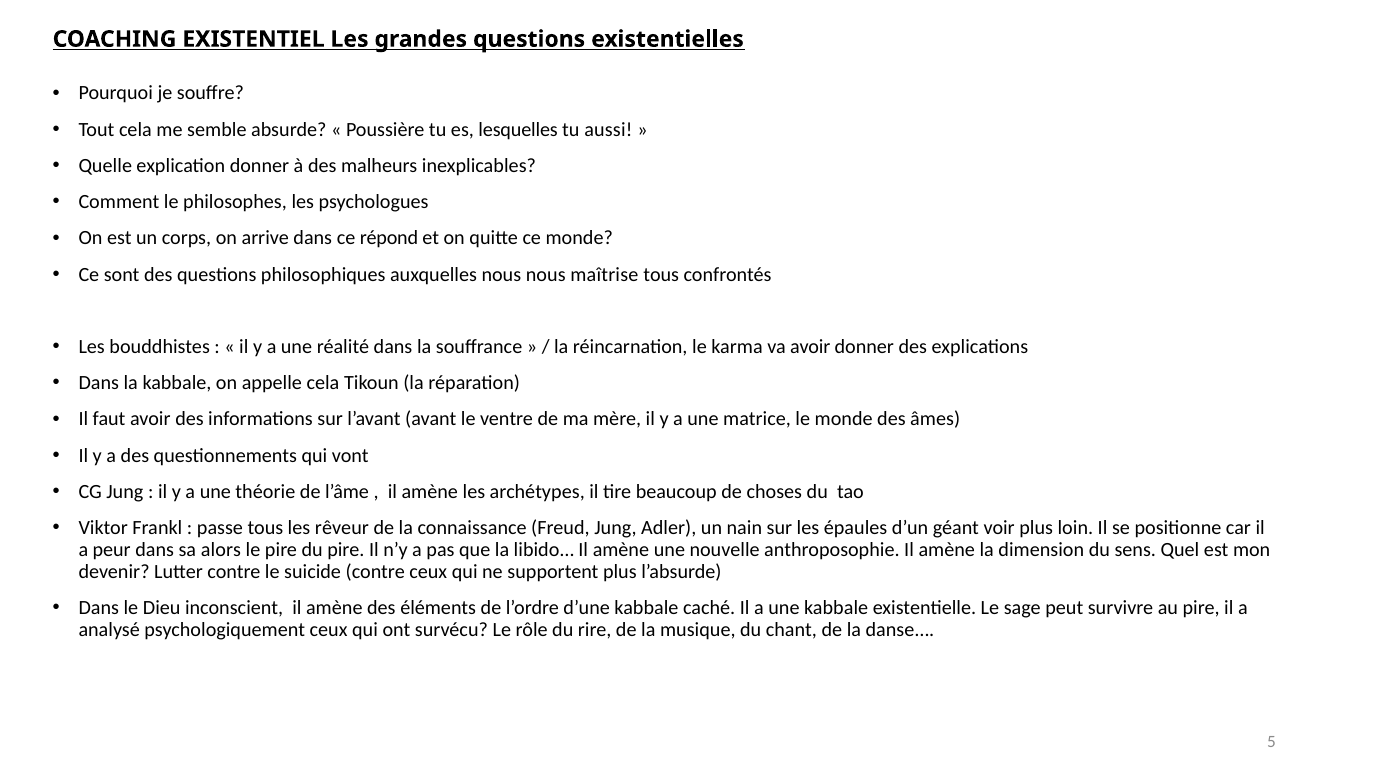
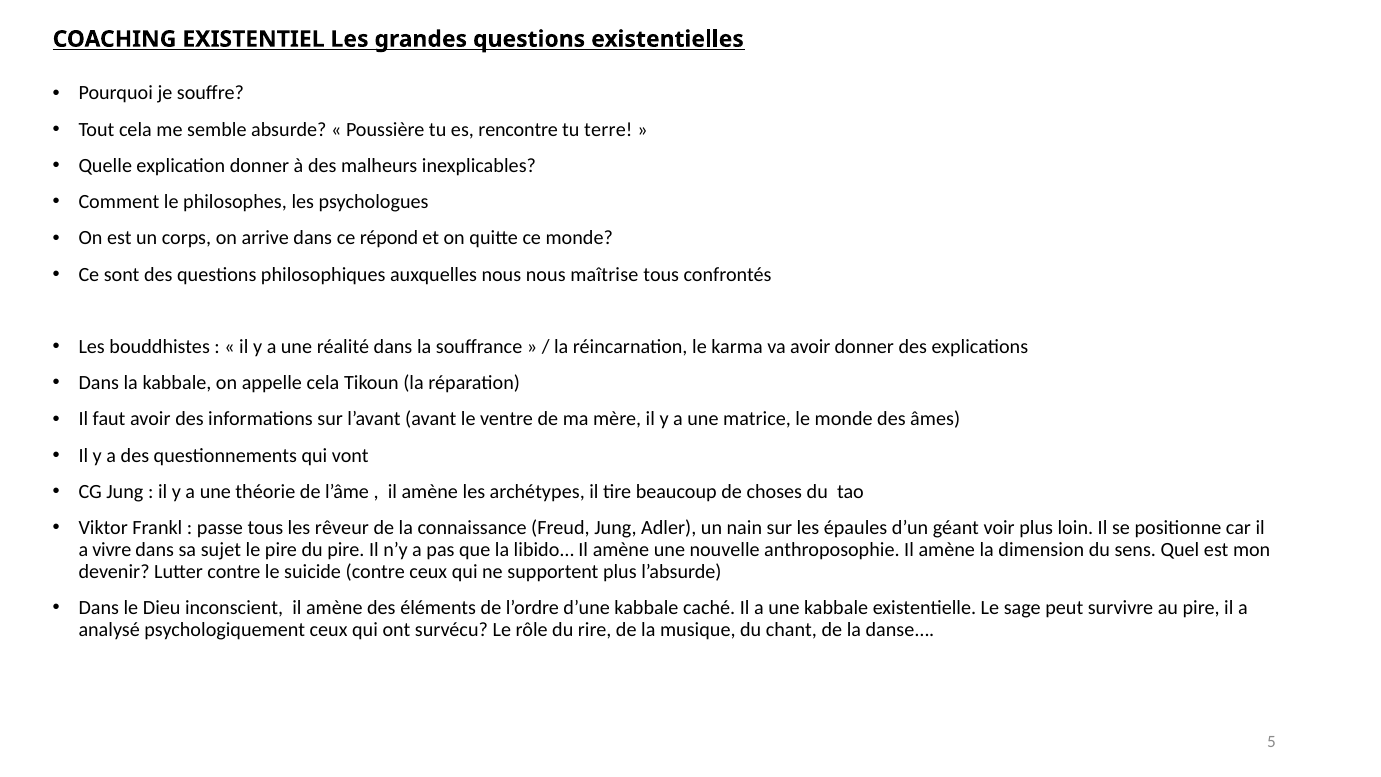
lesquelles: lesquelles -> rencontre (518, 130)
aussi: aussi -> terre (608, 130)
peur: peur -> vivre (112, 550)
alors: alors -> sujet (221, 550)
